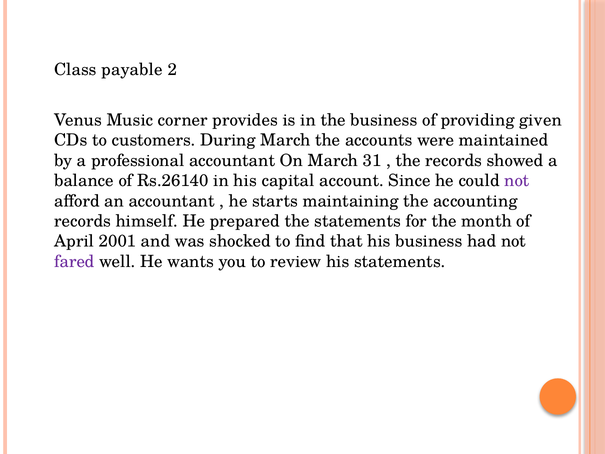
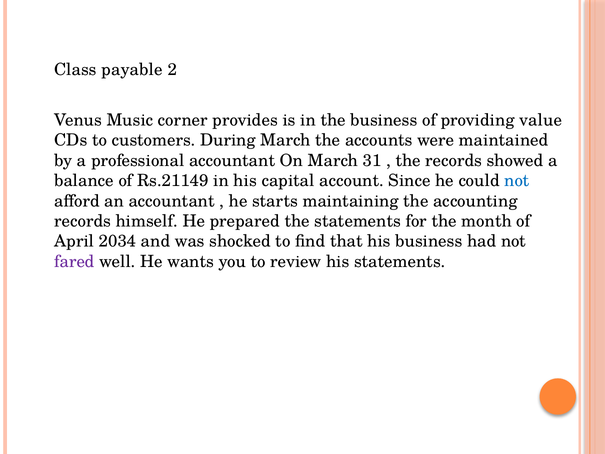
given: given -> value (541, 120)
Rs.26140: Rs.26140 -> Rs.21149 (173, 181)
not colour: purple -> blue (517, 181)
2001: 2001 -> 2034 (118, 241)
